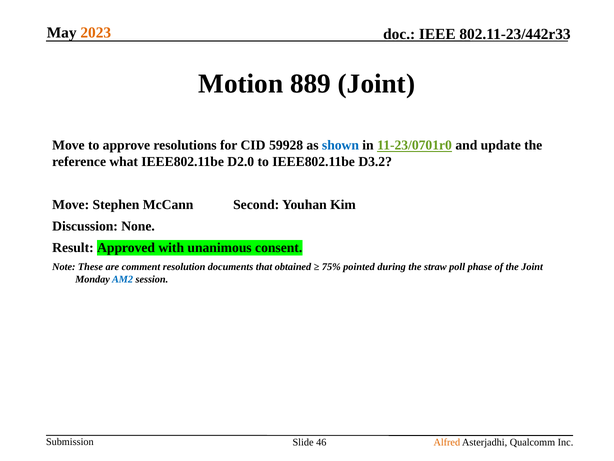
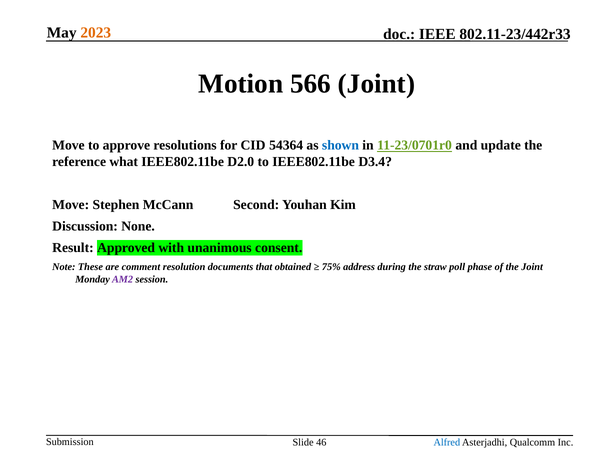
889: 889 -> 566 (311, 84)
59928: 59928 -> 54364 (286, 145)
D3.2: D3.2 -> D3.4 (375, 162)
pointed: pointed -> address (359, 267)
AM2 colour: blue -> purple (123, 279)
Alfred colour: orange -> blue (447, 442)
